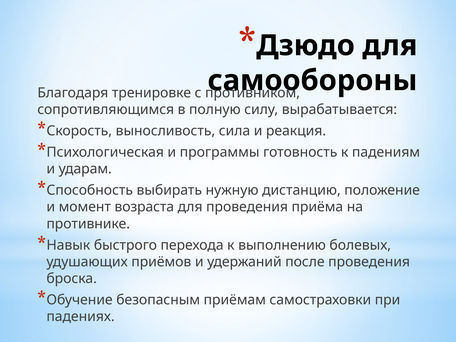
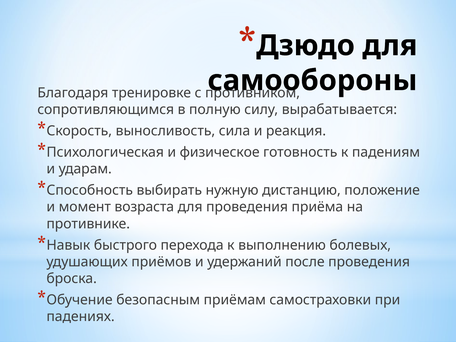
программы: программы -> физическое (220, 152)
